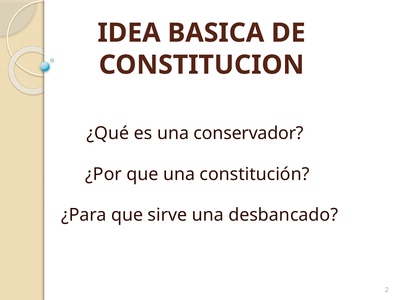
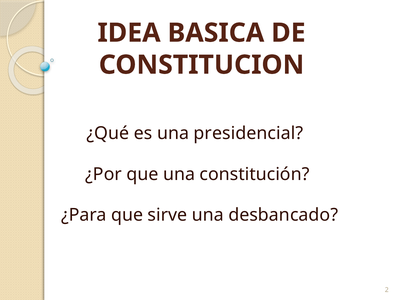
conservador: conservador -> presidencial (248, 133)
